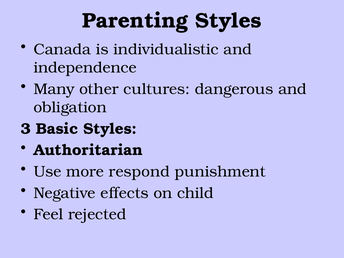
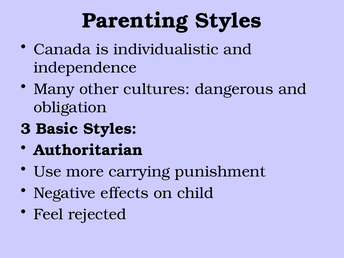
respond: respond -> carrying (139, 172)
